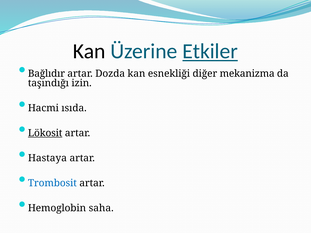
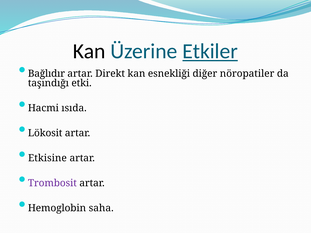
Dozda: Dozda -> Direkt (110, 74)
mekanizma: mekanizma -> nöropatiler (247, 74)
izin: izin -> etki (82, 83)
Lökosit underline: present -> none (45, 133)
Hastaya: Hastaya -> Etkisine (47, 158)
Trombosit colour: blue -> purple (52, 183)
